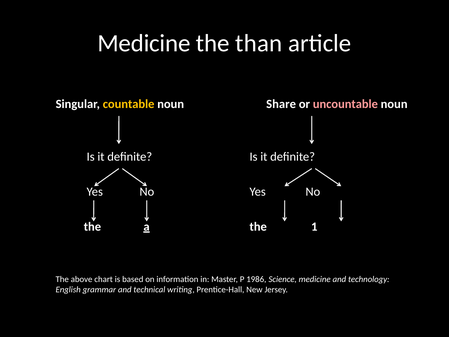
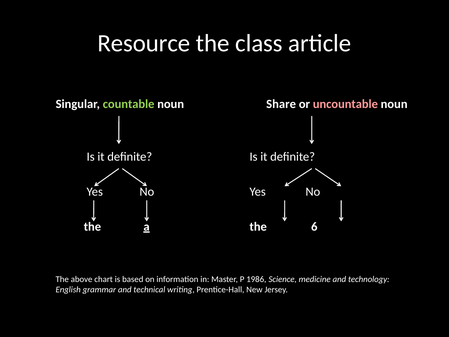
Medicine: Medicine -> Resource (144, 43)
than: than -> class (259, 43)
countable colour: yellow -> light green (129, 104)
1: 1 -> 6 (314, 226)
